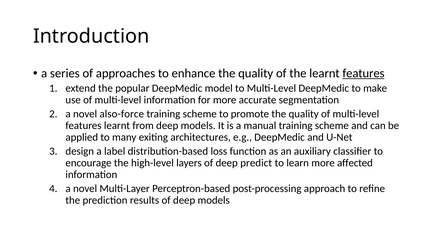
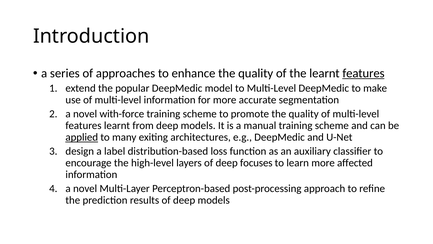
also-force: also-force -> with-force (122, 114)
applied underline: none -> present (82, 137)
predict: predict -> focuses (256, 163)
